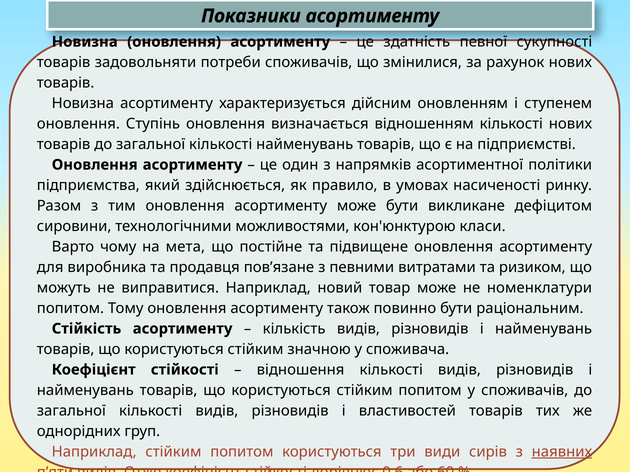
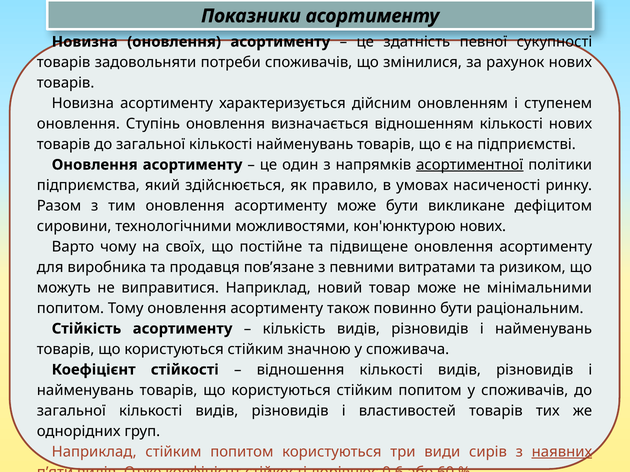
асортиментної underline: none -> present (470, 165)
кон'юнктурою класи: класи -> нових (483, 226)
мета: мета -> своїх (185, 247)
номенклатури: номенклатури -> мінімальними (539, 288)
